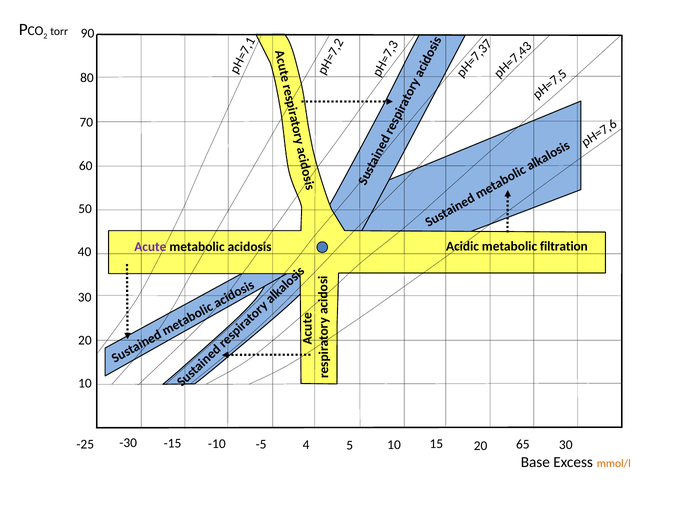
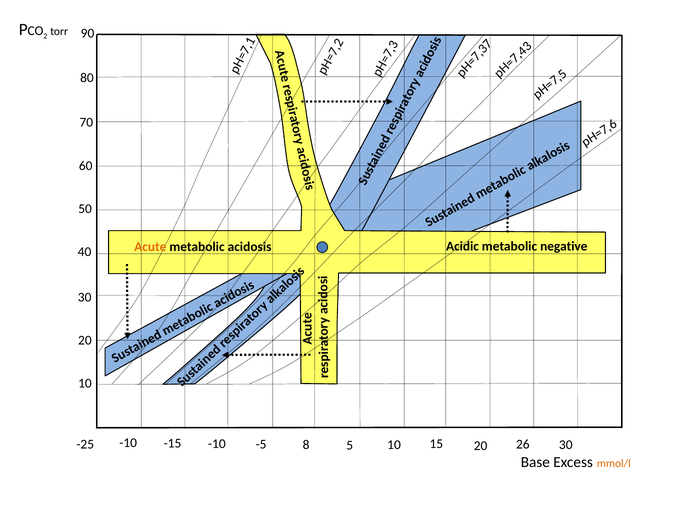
Acute colour: purple -> orange (150, 247)
filtration: filtration -> negative (564, 246)
-25 -30: -30 -> -10 (128, 443)
-5 4: 4 -> 8 (306, 445)
65: 65 -> 26 (523, 444)
